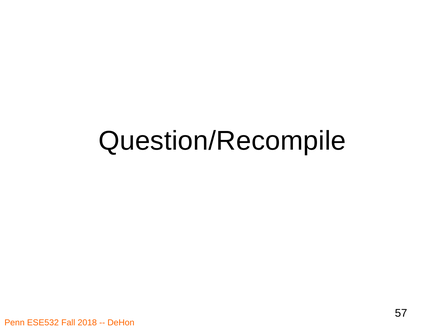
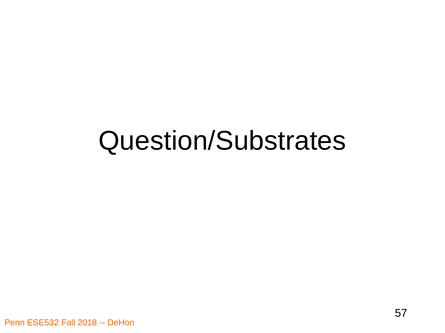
Question/Recompile: Question/Recompile -> Question/Substrates (222, 141)
